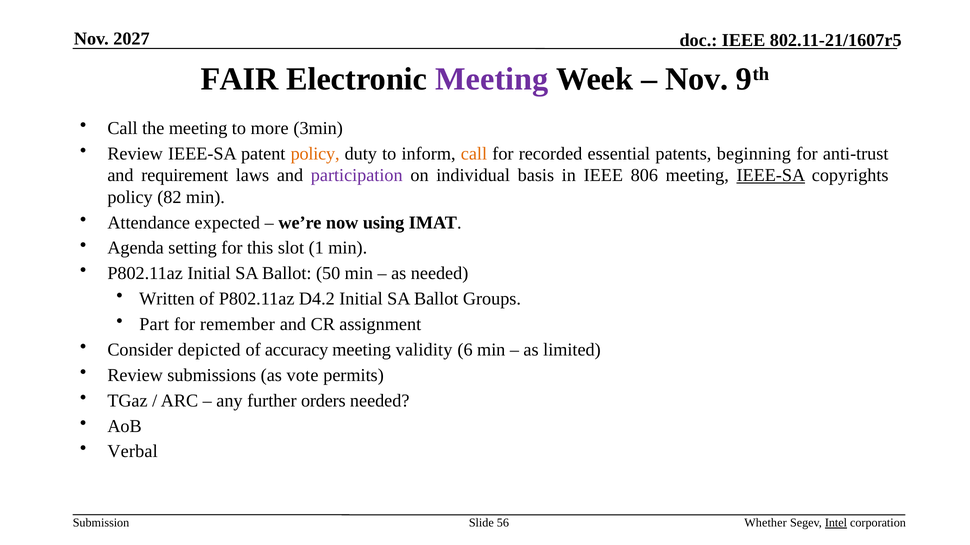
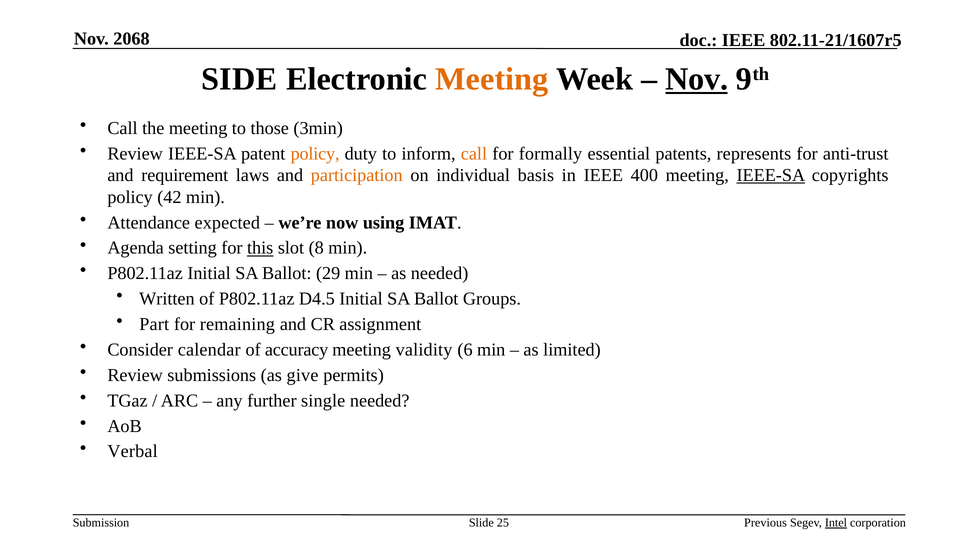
2027: 2027 -> 2068 (131, 39)
FAIR: FAIR -> SIDE (239, 79)
Meeting colour: purple -> orange (492, 79)
Nov underline: none -> present (697, 79)
more: more -> those (270, 128)
recorded: recorded -> formally (550, 154)
beginning: beginning -> represents (754, 154)
participation colour: purple -> orange (357, 176)
806: 806 -> 400 (644, 176)
82: 82 -> 42 (169, 197)
this underline: none -> present (260, 248)
1: 1 -> 8 (316, 248)
50: 50 -> 29 (328, 274)
D4.2: D4.2 -> D4.5 (317, 299)
remember: remember -> remaining (237, 325)
depicted: depicted -> calendar (209, 350)
vote: vote -> give (303, 376)
orders: orders -> single (323, 401)
56: 56 -> 25 (503, 523)
Whether: Whether -> Previous (766, 523)
